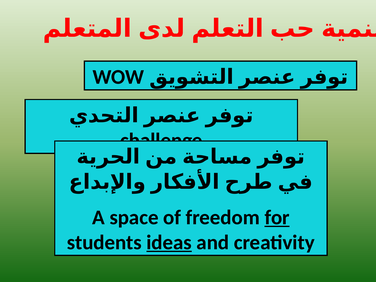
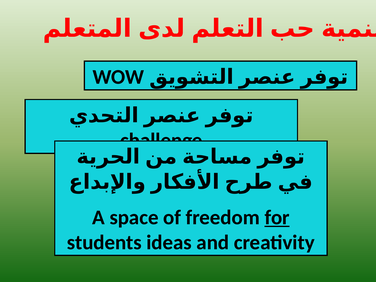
ideas underline: present -> none (169, 242)
